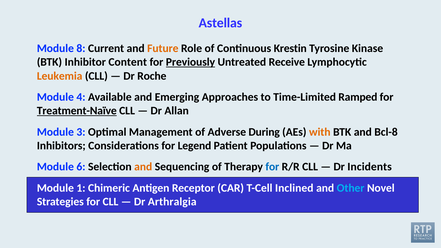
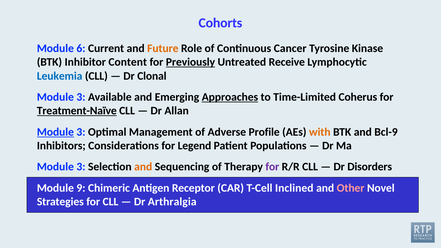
Astellas: Astellas -> Cohorts (220, 23)
8: 8 -> 6 (81, 48)
Krestin: Krestin -> Cancer (290, 48)
Leukemia colour: orange -> blue (60, 76)
Roche: Roche -> Clonal (152, 76)
4: 4 -> 3 (81, 97)
Approaches underline: none -> present (230, 97)
Ramped: Ramped -> Coherus (358, 97)
Module underline: none -> present (55, 132)
During: During -> Profile (264, 132)
Bcl-8: Bcl-8 -> Bcl-9 (386, 132)
6: 6 -> 3 (81, 167)
for colour: blue -> purple (272, 167)
Incidents: Incidents -> Disorders (370, 167)
1: 1 -> 9 (81, 188)
Other colour: light blue -> pink (351, 188)
